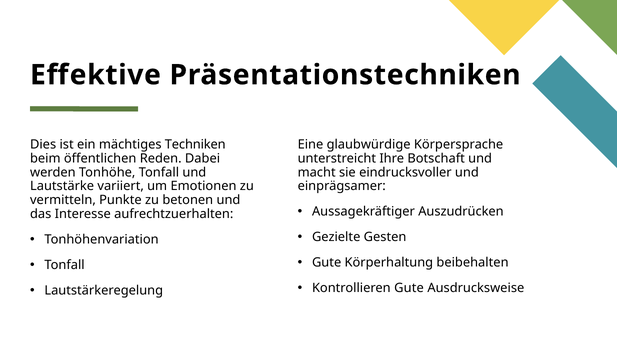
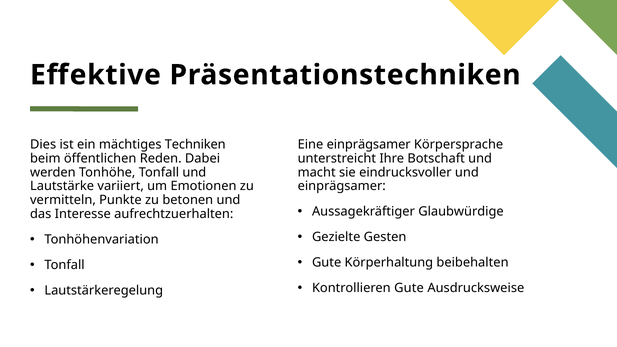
Eine glaubwürdige: glaubwürdige -> einprägsamer (369, 145)
Auszudrücken: Auszudrücken -> Glaubwürdige (461, 212)
